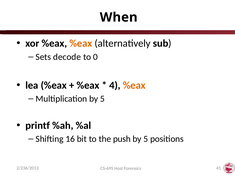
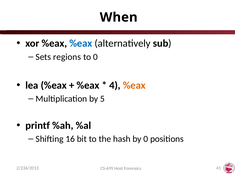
%eax colour: orange -> blue (81, 43)
decode: decode -> regions (67, 57)
push: push -> hash (122, 139)
5: 5 -> 0 (146, 139)
